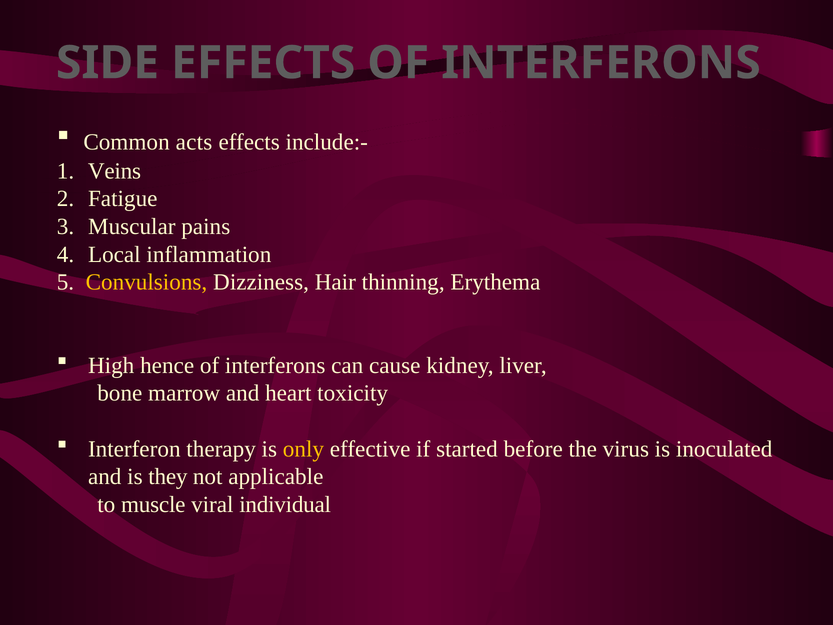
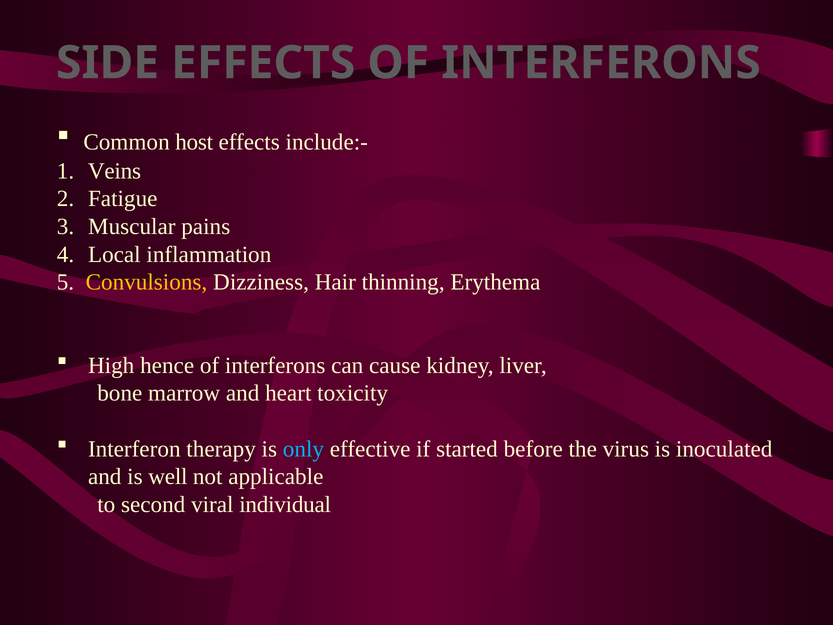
acts: acts -> host (194, 142)
only colour: yellow -> light blue (303, 449)
they: they -> well (168, 476)
muscle: muscle -> second (153, 504)
